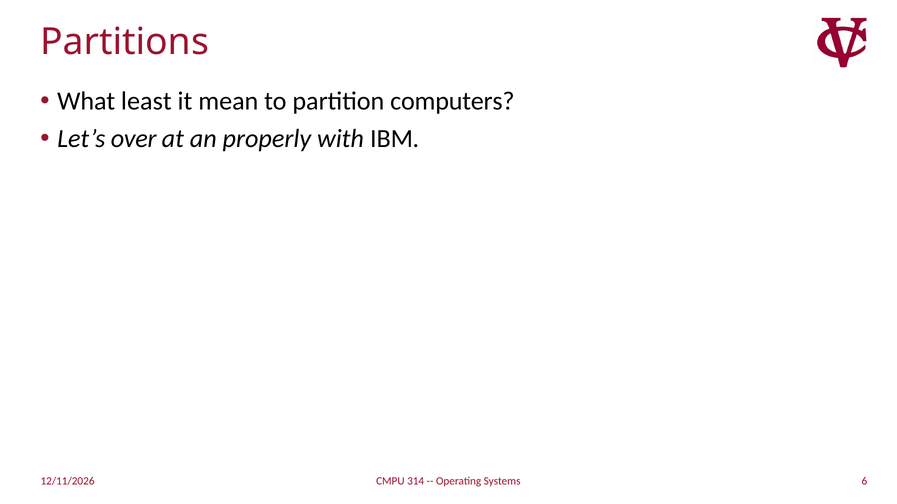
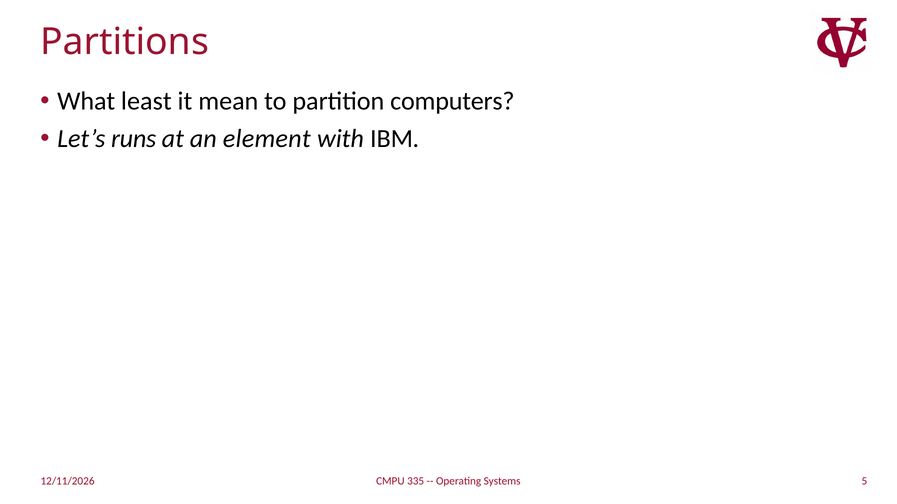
over: over -> runs (134, 139)
properly: properly -> element (267, 139)
314: 314 -> 335 (416, 482)
6: 6 -> 5 (864, 482)
